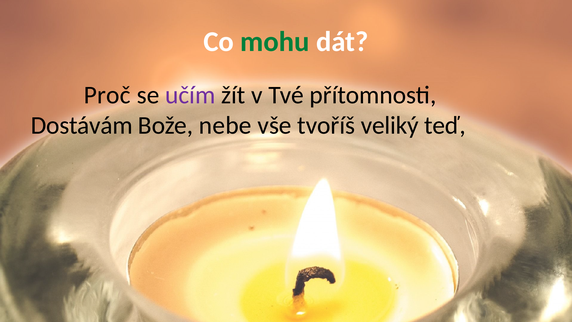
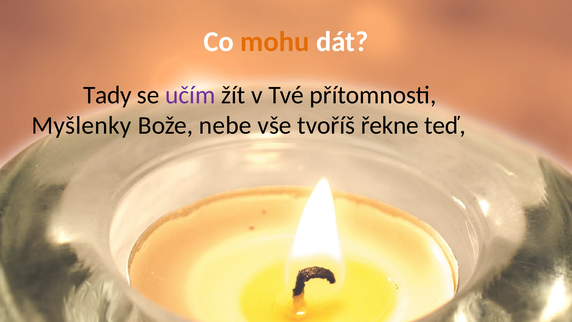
mohu colour: green -> orange (275, 42)
Proč: Proč -> Tady (107, 95)
Dostávám: Dostávám -> Myšlenky (81, 125)
veliký: veliký -> řekne (390, 125)
